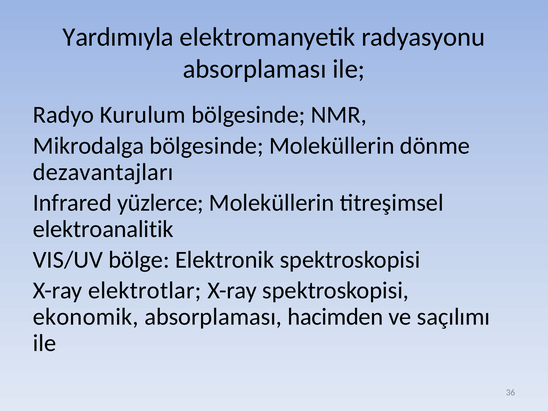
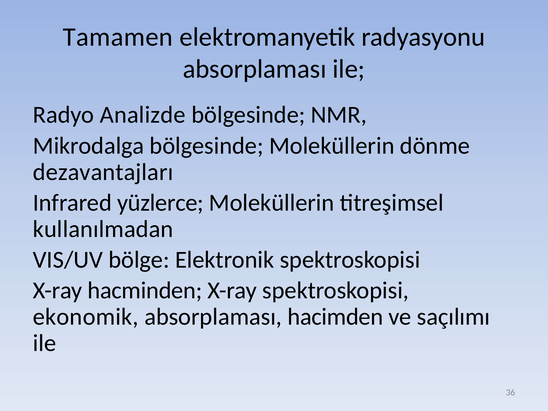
Yardımıyla: Yardımıyla -> Tamamen (118, 37)
Kurulum: Kurulum -> Analizde (143, 115)
elektroanalitik: elektroanalitik -> kullanılmadan (103, 229)
elektrotlar: elektrotlar -> hacminden (145, 290)
